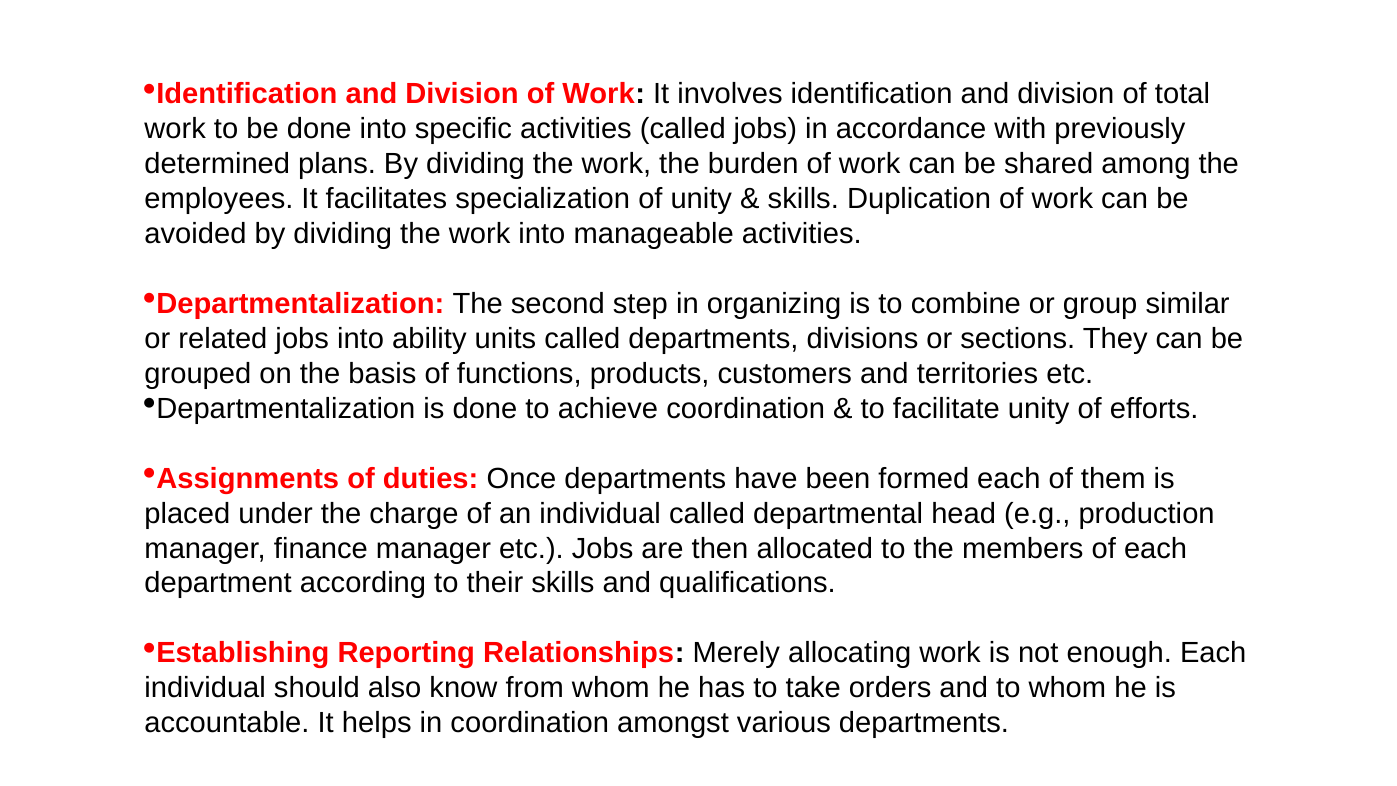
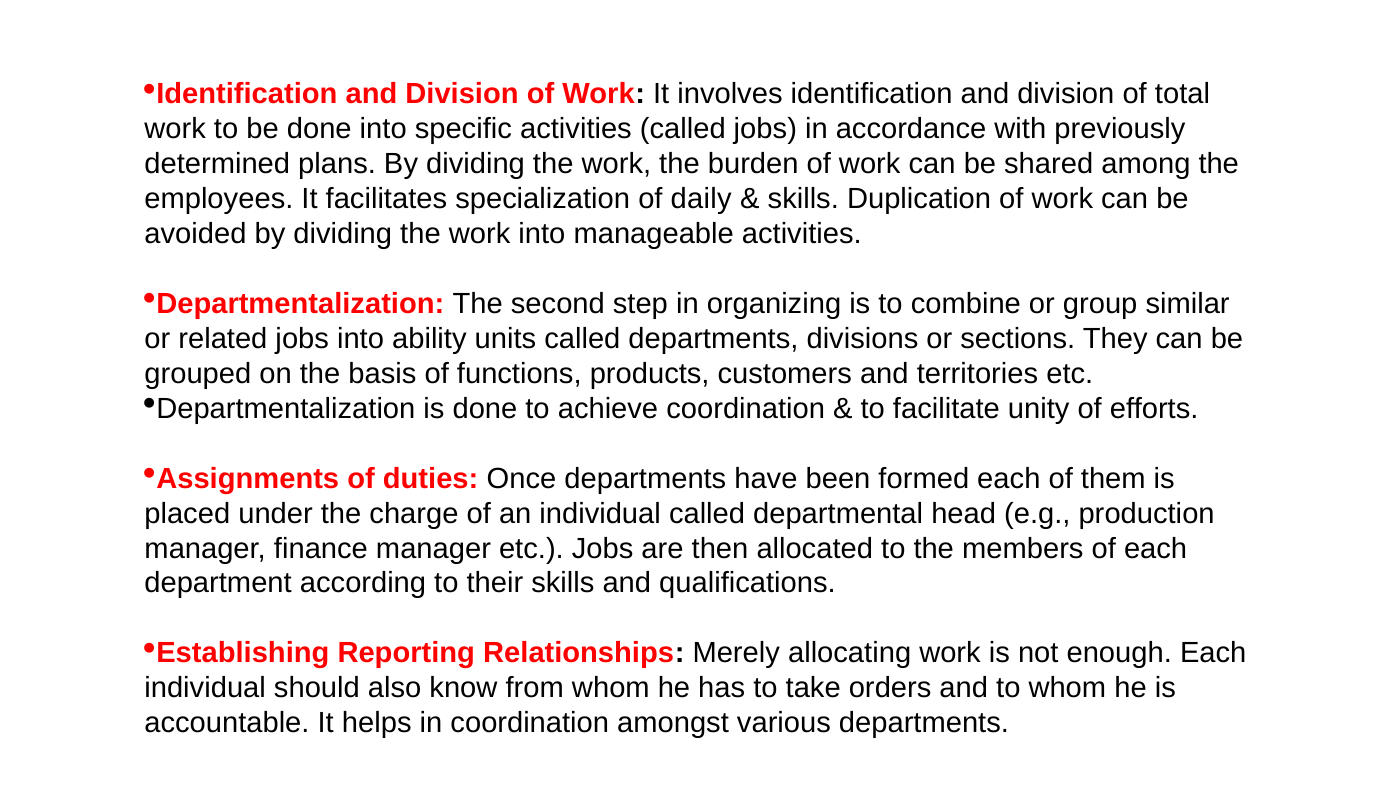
of unity: unity -> daily (701, 199)
